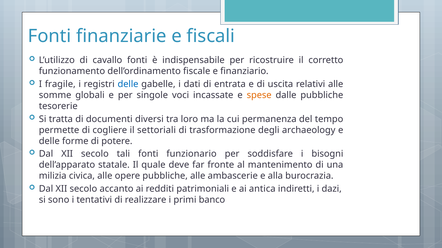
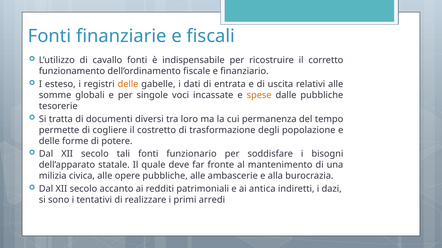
fragile: fragile -> esteso (60, 84)
delle colour: blue -> orange (128, 84)
settoriali: settoriali -> costretto (157, 130)
archaeology: archaeology -> popolazione (309, 130)
banco: banco -> arredi (212, 200)
